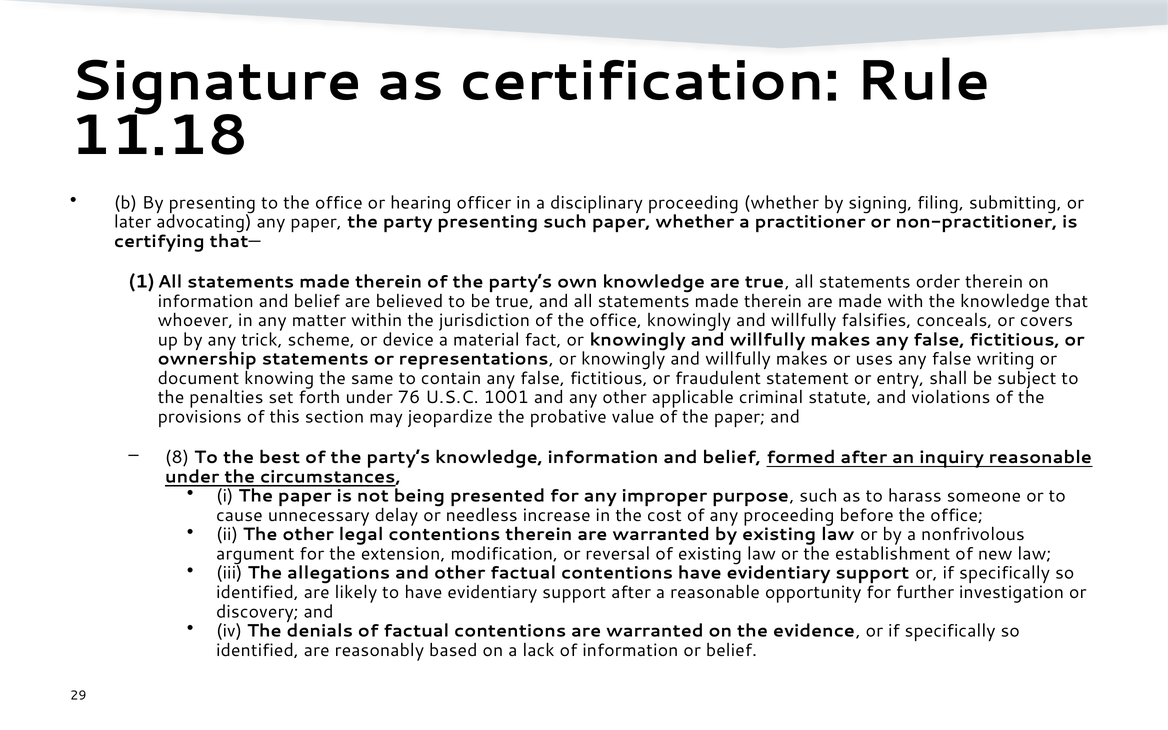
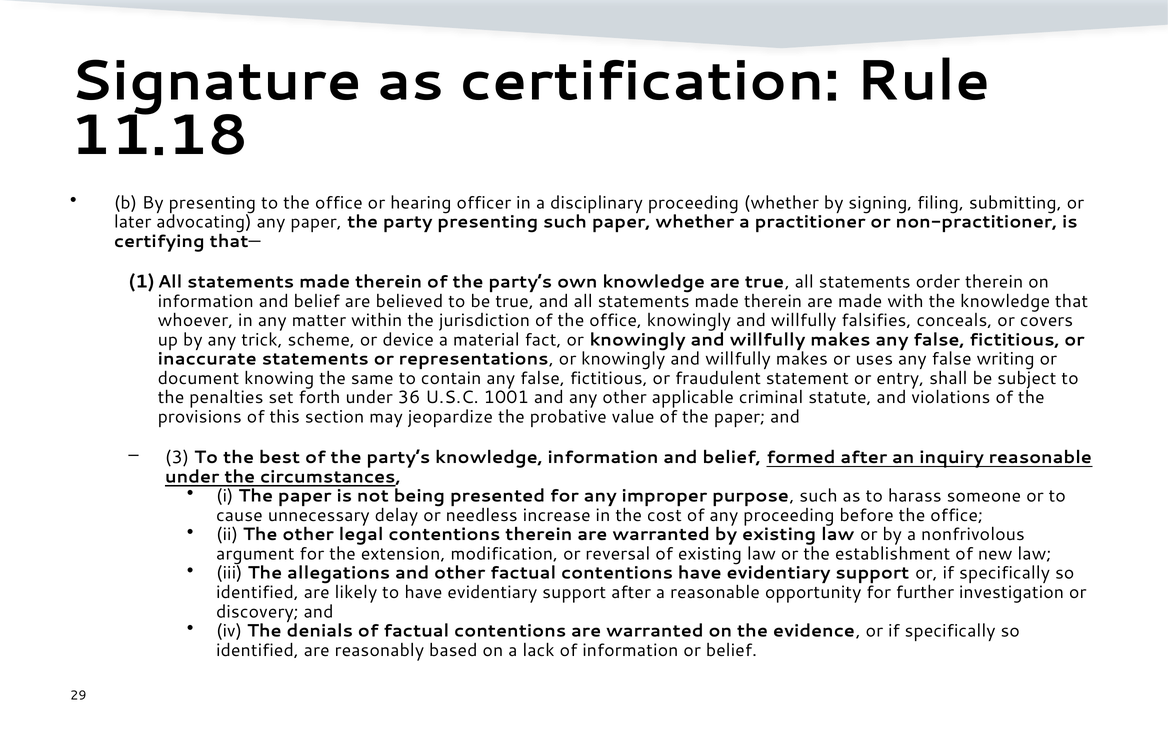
ownership: ownership -> inaccurate (207, 359)
76: 76 -> 36 (409, 398)
8: 8 -> 3 (177, 457)
